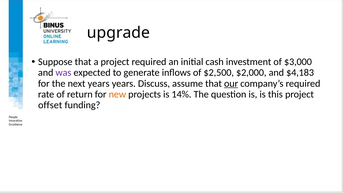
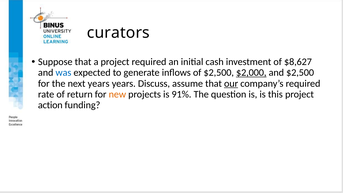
upgrade: upgrade -> curators (118, 33)
$3,000: $3,000 -> $8,627 (298, 62)
was colour: purple -> blue (63, 73)
$2,000 underline: none -> present (251, 73)
and $4,183: $4,183 -> $2,500 (300, 73)
14%: 14% -> 91% (181, 94)
offset: offset -> action (50, 105)
